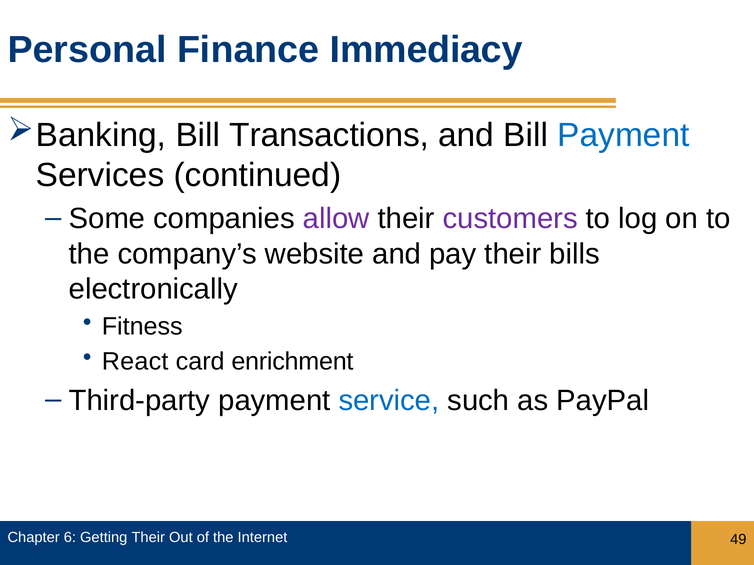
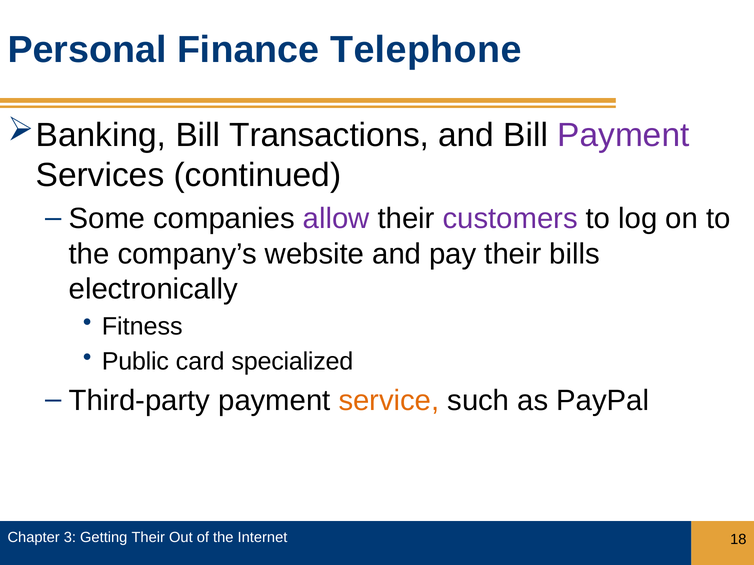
Immediacy: Immediacy -> Telephone (426, 50)
Payment colour: blue -> purple (623, 135)
React: React -> Public (135, 362)
enrichment: enrichment -> specialized (292, 362)
service colour: blue -> orange (389, 401)
6: 6 -> 3 (70, 538)
49: 49 -> 18 (738, 540)
